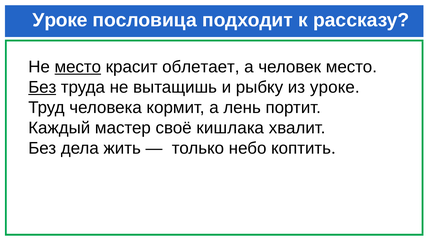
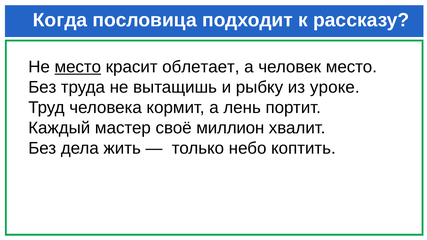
Уроке: Уроке -> Когда (60, 20)
Без underline: present -> none (42, 87)
кишлака: кишлака -> миллион (230, 128)
